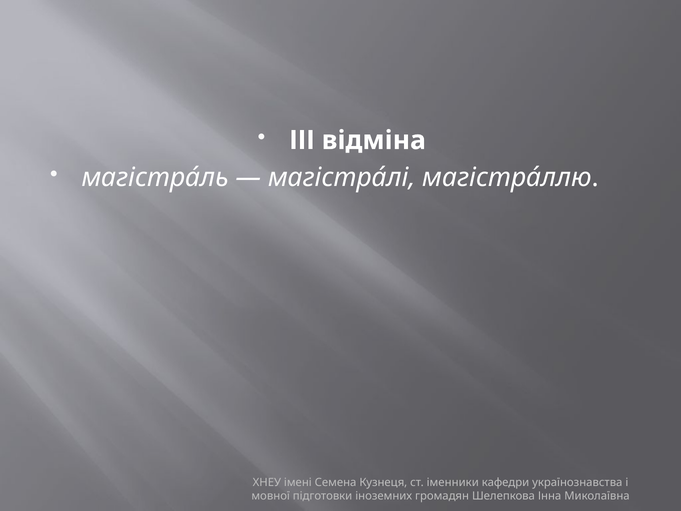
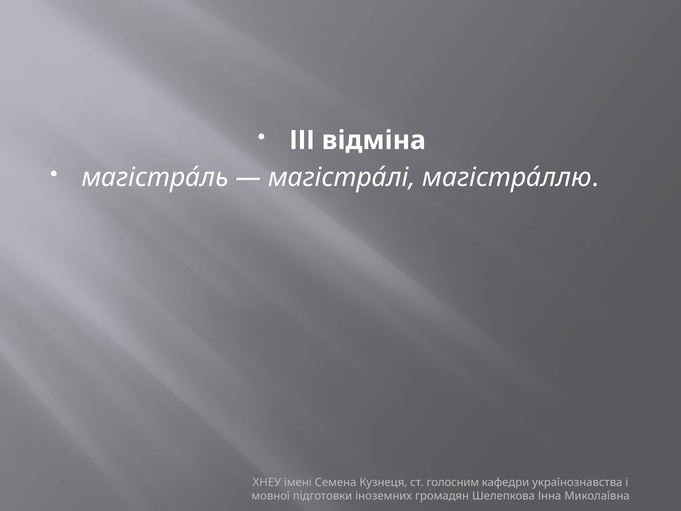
іменники: іменники -> голосним (453, 482)
